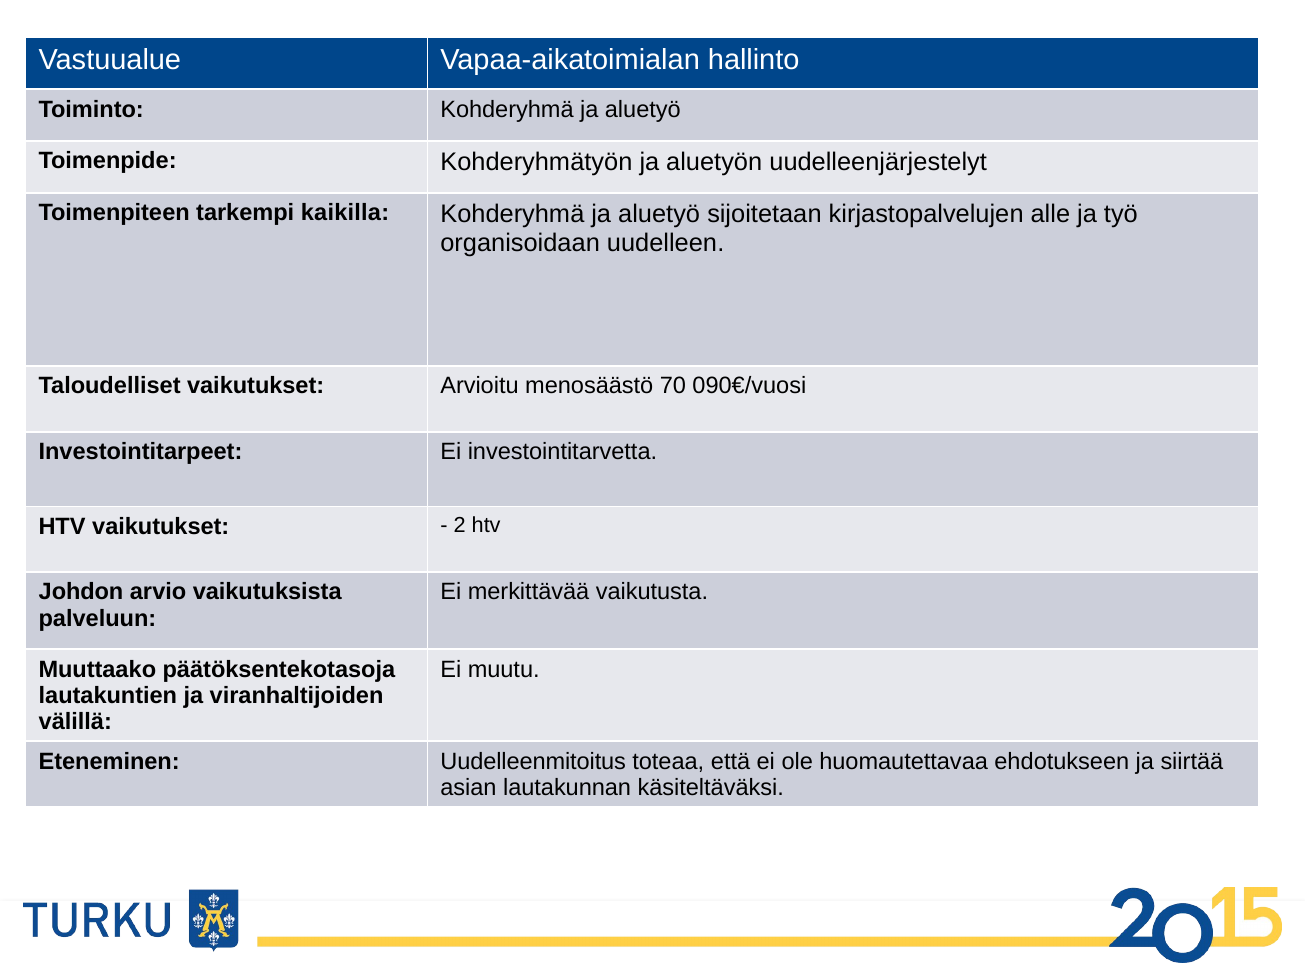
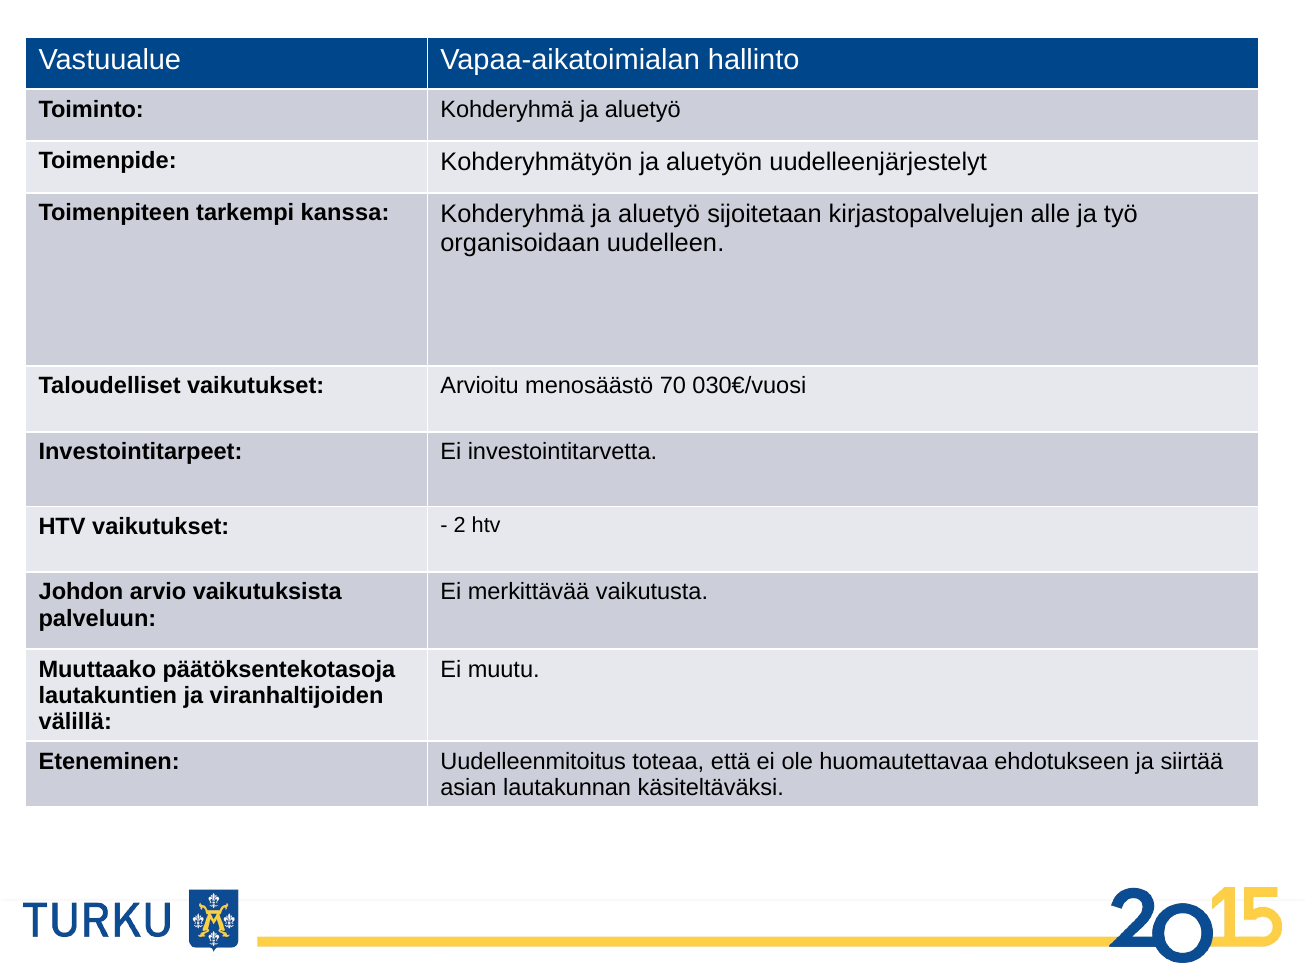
kaikilla: kaikilla -> kanssa (345, 213)
090€/vuosi: 090€/vuosi -> 030€/vuosi (749, 386)
